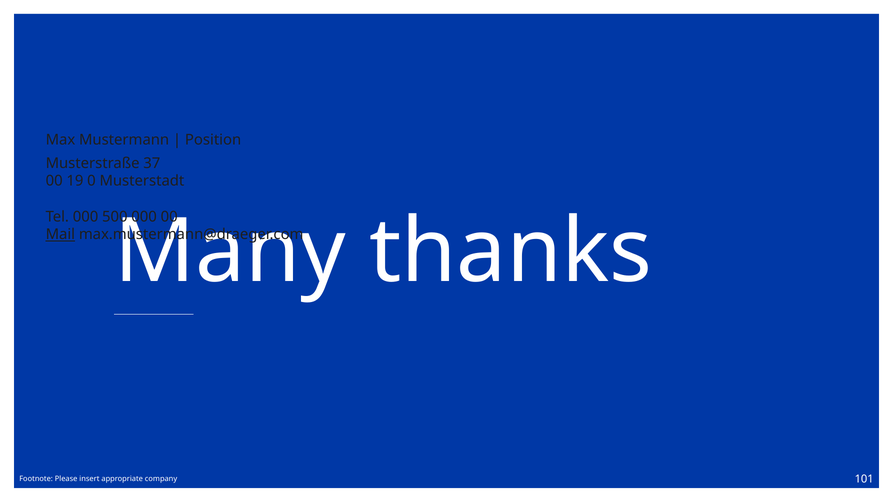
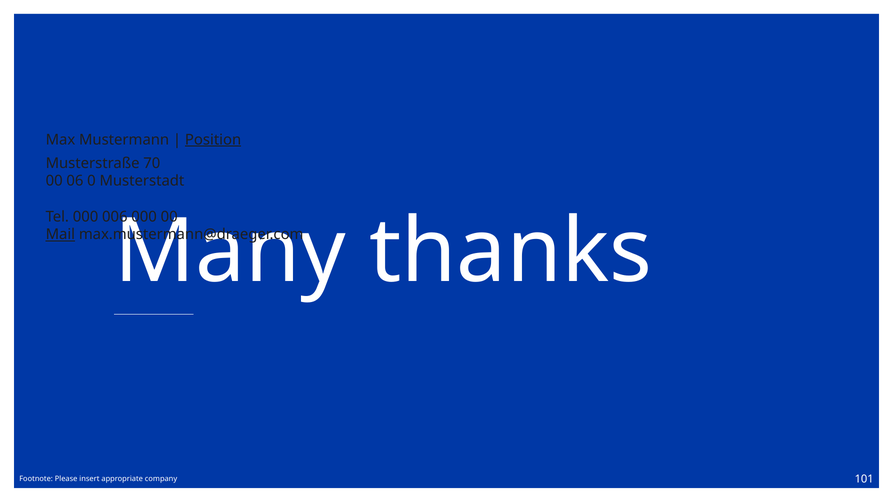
Position underline: none -> present (213, 140)
37: 37 -> 70 (152, 163)
19: 19 -> 06 (75, 181)
500: 500 -> 006 (115, 217)
